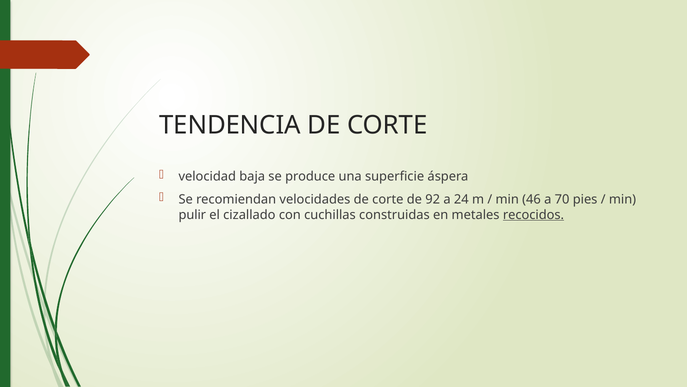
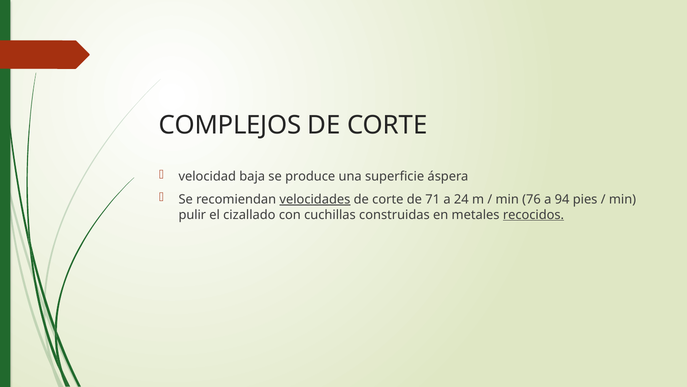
TENDENCIA: TENDENCIA -> COMPLEJOS (230, 125)
velocidades underline: none -> present (315, 199)
92: 92 -> 71 (433, 199)
46: 46 -> 76 (531, 199)
70: 70 -> 94 (562, 199)
